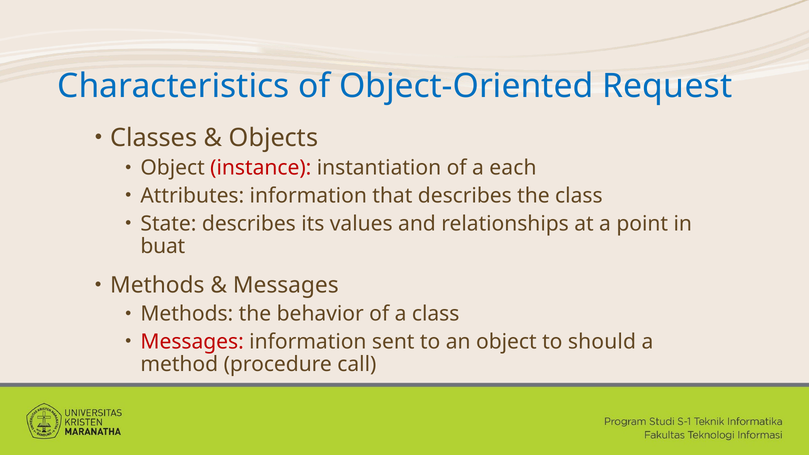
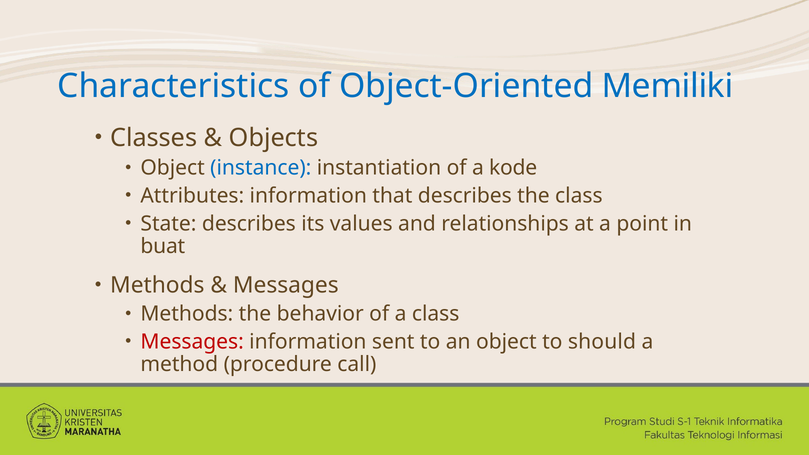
Request: Request -> Memiliki (667, 86)
instance colour: red -> blue (261, 168)
each: each -> kode (513, 168)
